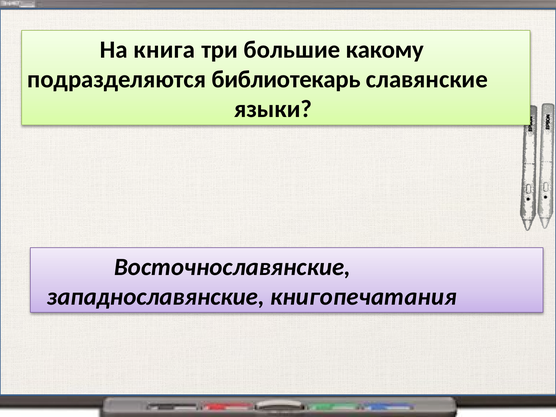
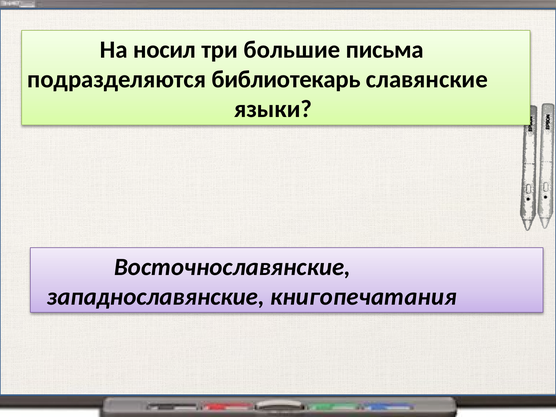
книга: книга -> носил (165, 50)
какому: какому -> письма (385, 50)
